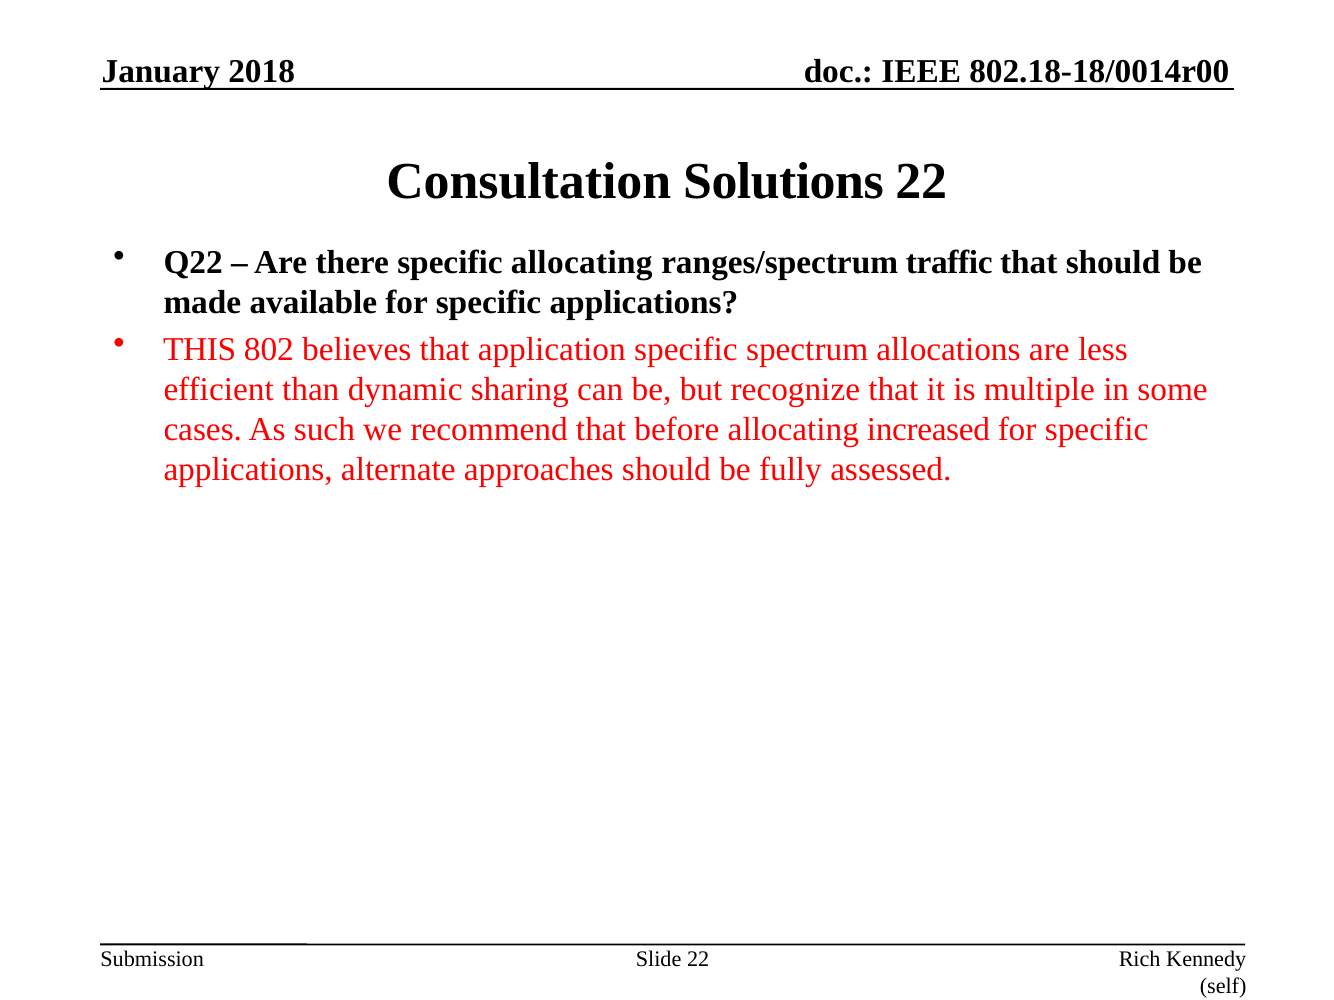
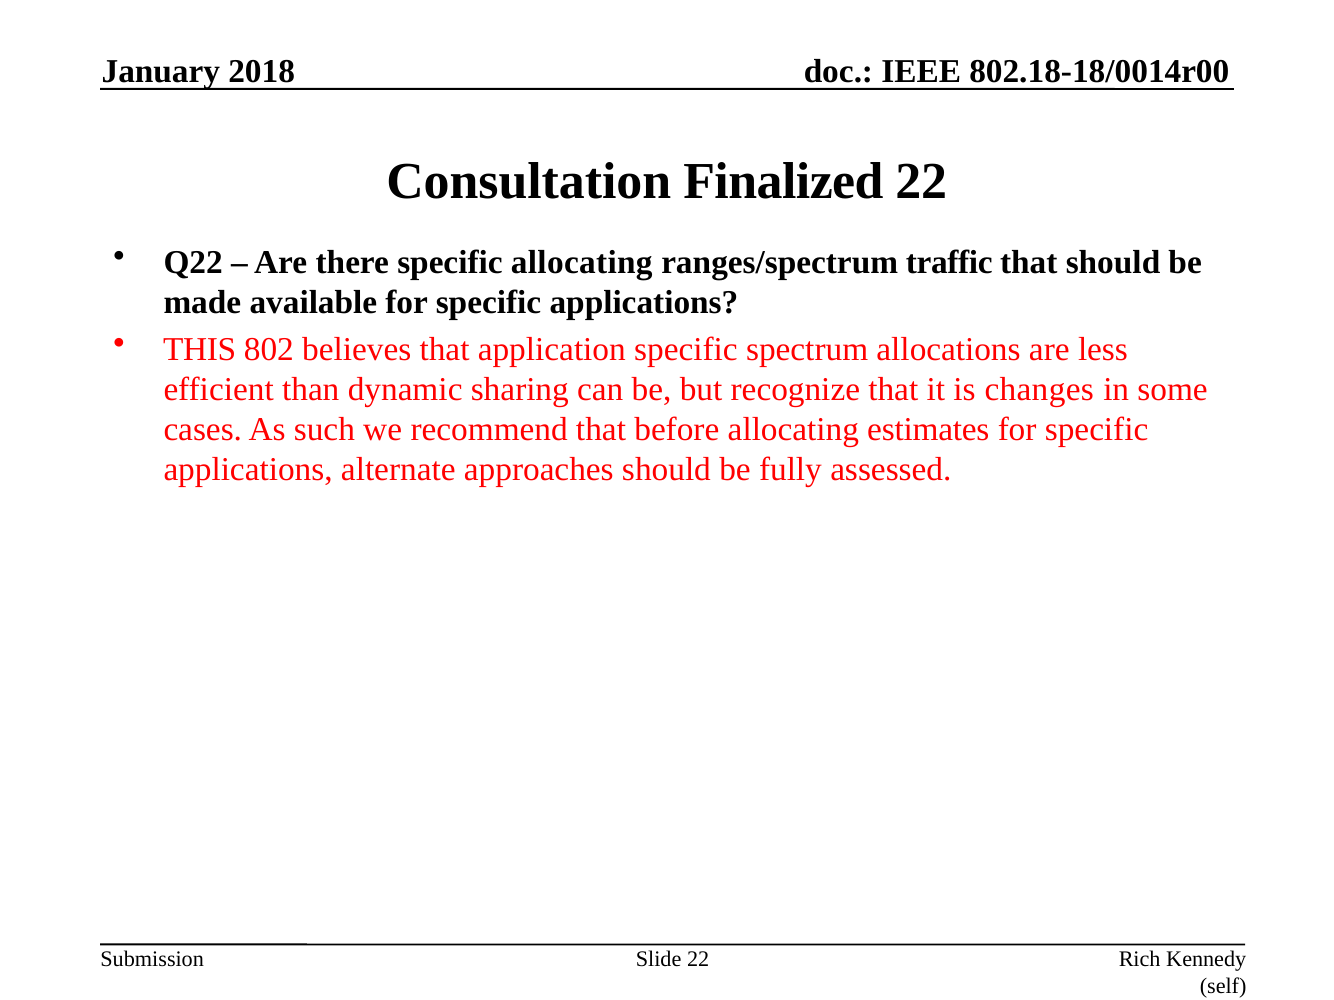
Solutions: Solutions -> Finalized (783, 181)
multiple: multiple -> changes (1039, 389)
increased: increased -> estimates (928, 429)
